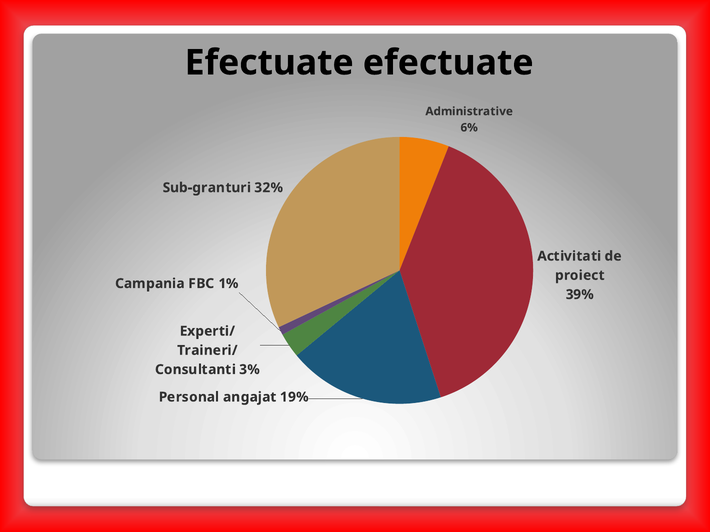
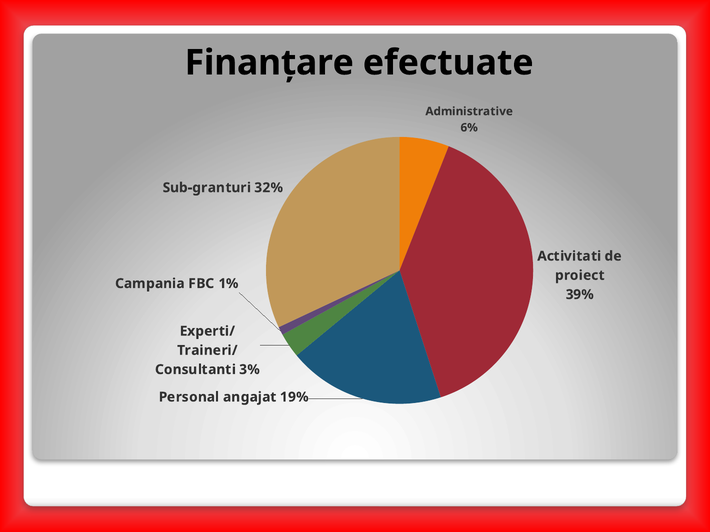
Efectuate: Efectuate -> Finanțare (269, 63)
